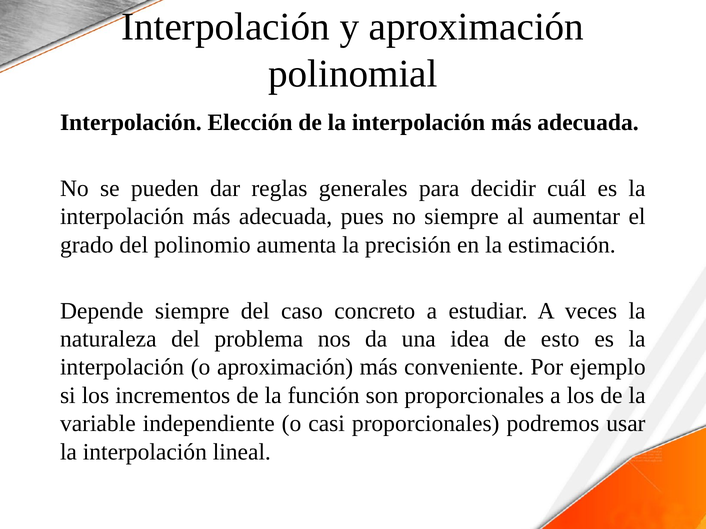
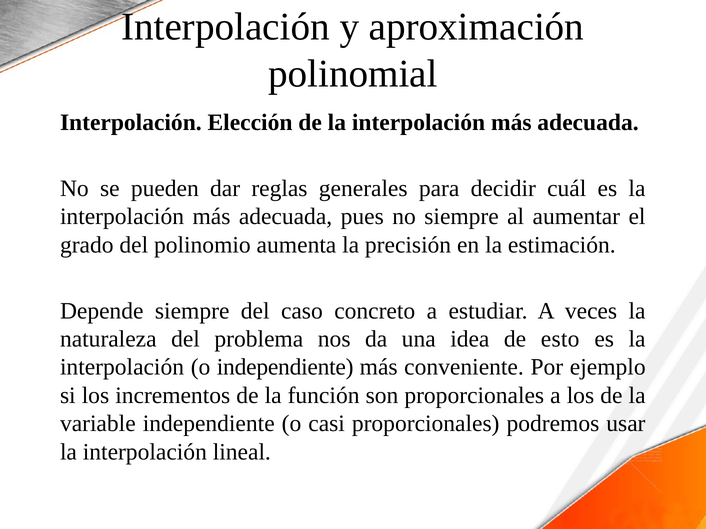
o aproximación: aproximación -> independiente (285, 368)
